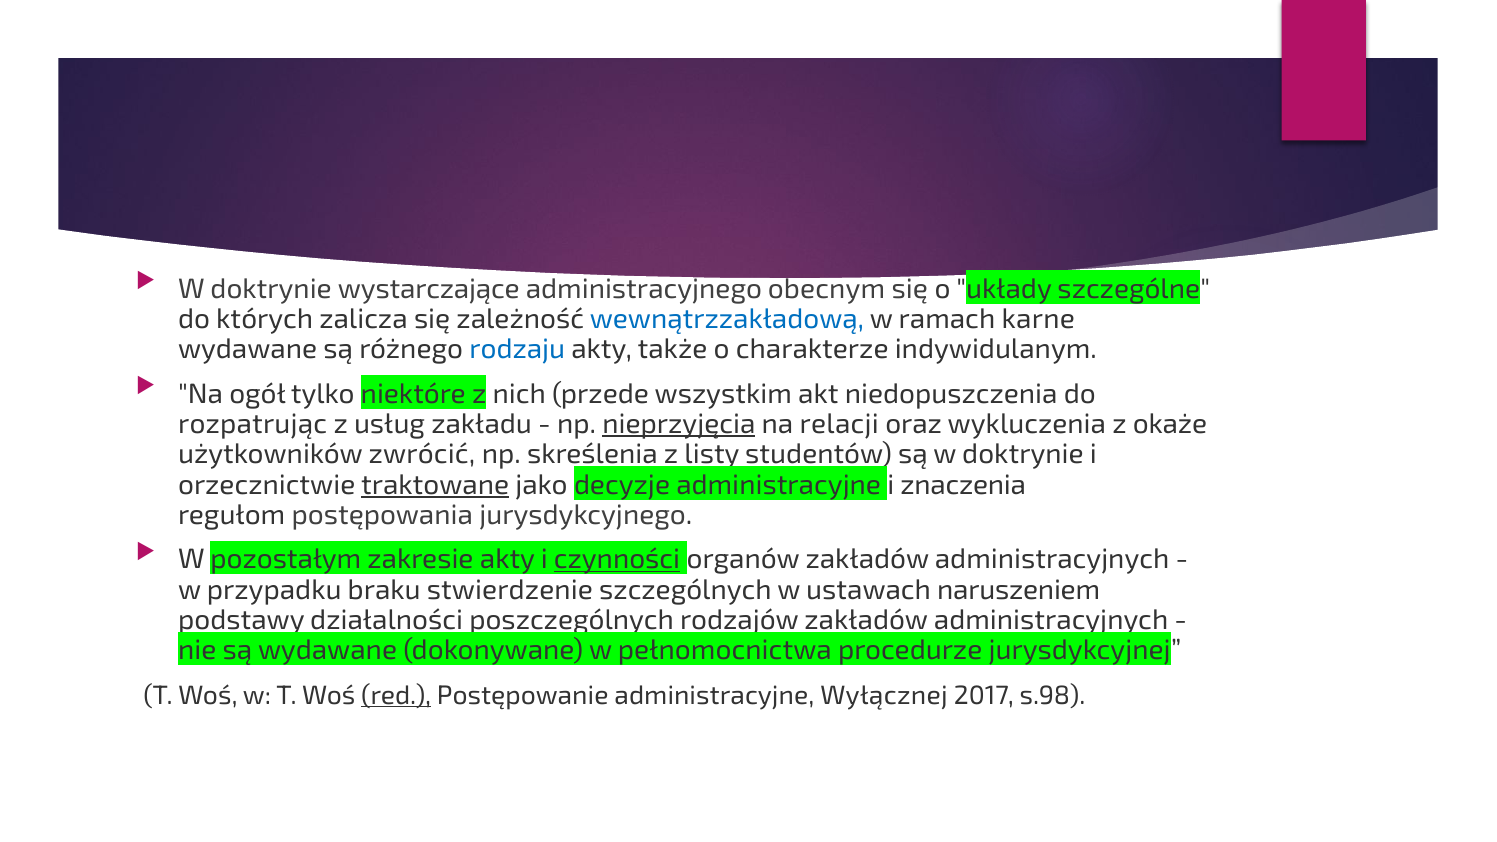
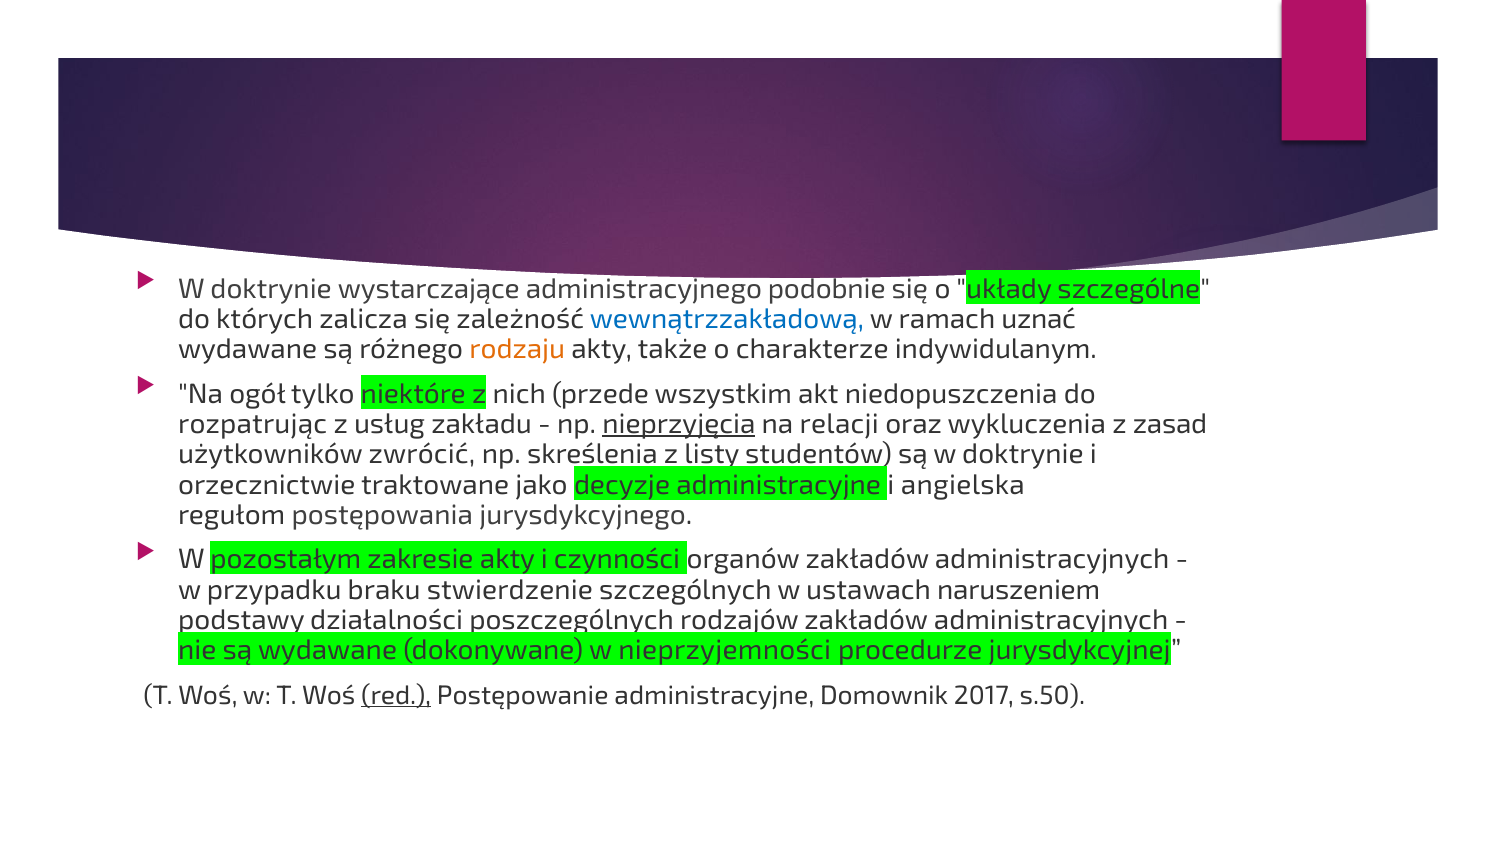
obecnym: obecnym -> podobnie (827, 289)
karne: karne -> uznać (1039, 319)
rodzaju colour: blue -> orange (517, 350)
okaże: okaże -> zasad (1170, 424)
traktowane underline: present -> none (435, 485)
znaczenia: znaczenia -> angielska (963, 485)
czynności underline: present -> none (617, 559)
pełnomocnictwa: pełnomocnictwa -> nieprzyjemności (725, 650)
Wyłącznej: Wyłącznej -> Domownik (884, 695)
s.98: s.98 -> s.50 (1052, 695)
